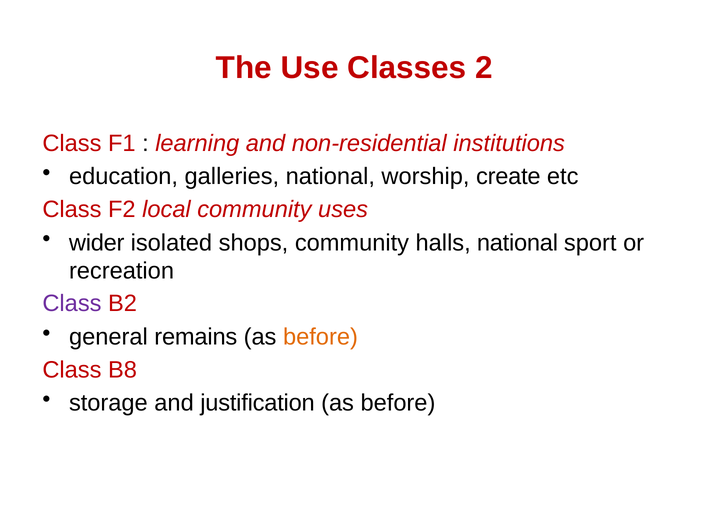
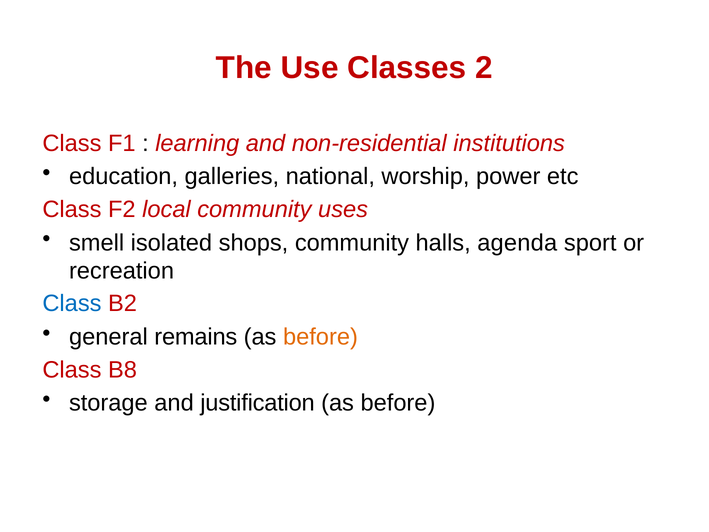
create: create -> power (508, 176)
wider: wider -> smell (97, 243)
halls national: national -> agenda (517, 243)
Class colour: purple -> blue (72, 304)
